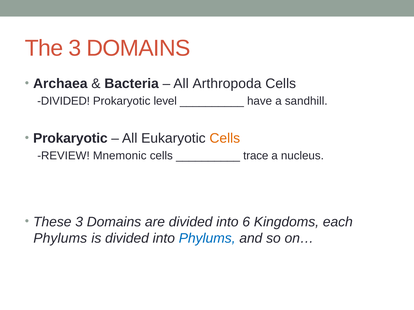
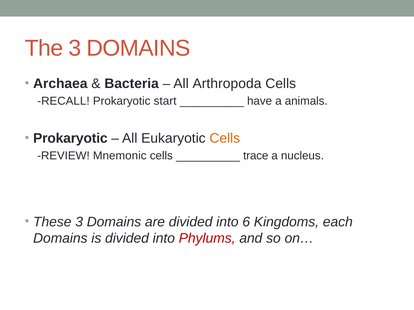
DIVIDED: DIVIDED -> RECALL (63, 101)
level: level -> start (165, 101)
sandhill: sandhill -> animals (306, 101)
Phylums: Phylums -> Domains (60, 239)
Phylums colour: blue -> red (207, 239)
